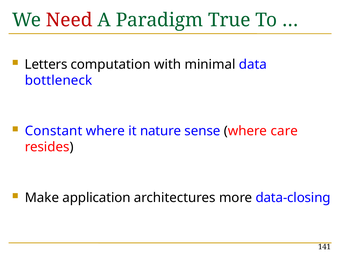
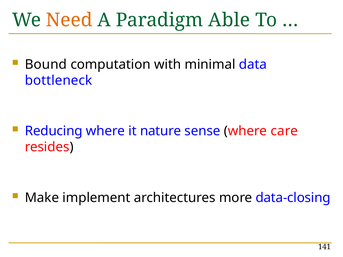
Need colour: red -> orange (69, 20)
True: True -> Able (229, 20)
Letters: Letters -> Bound (46, 64)
Constant: Constant -> Reducing (54, 131)
application: application -> implement (96, 198)
